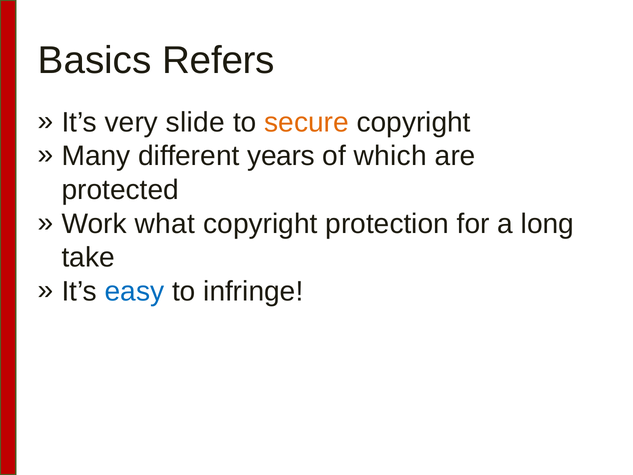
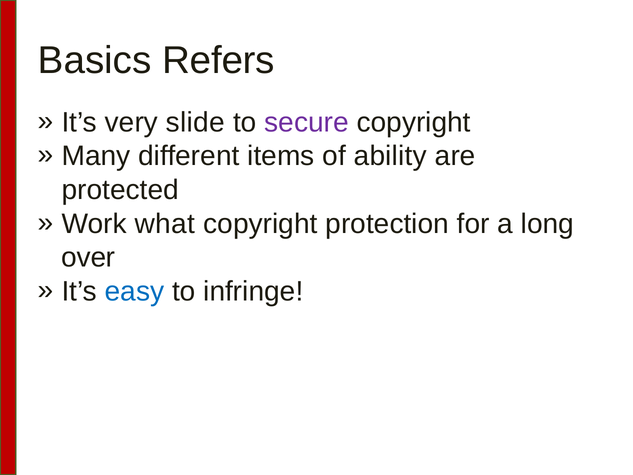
secure colour: orange -> purple (307, 122)
years: years -> items (281, 156)
which: which -> ability (390, 156)
take: take -> over (88, 257)
